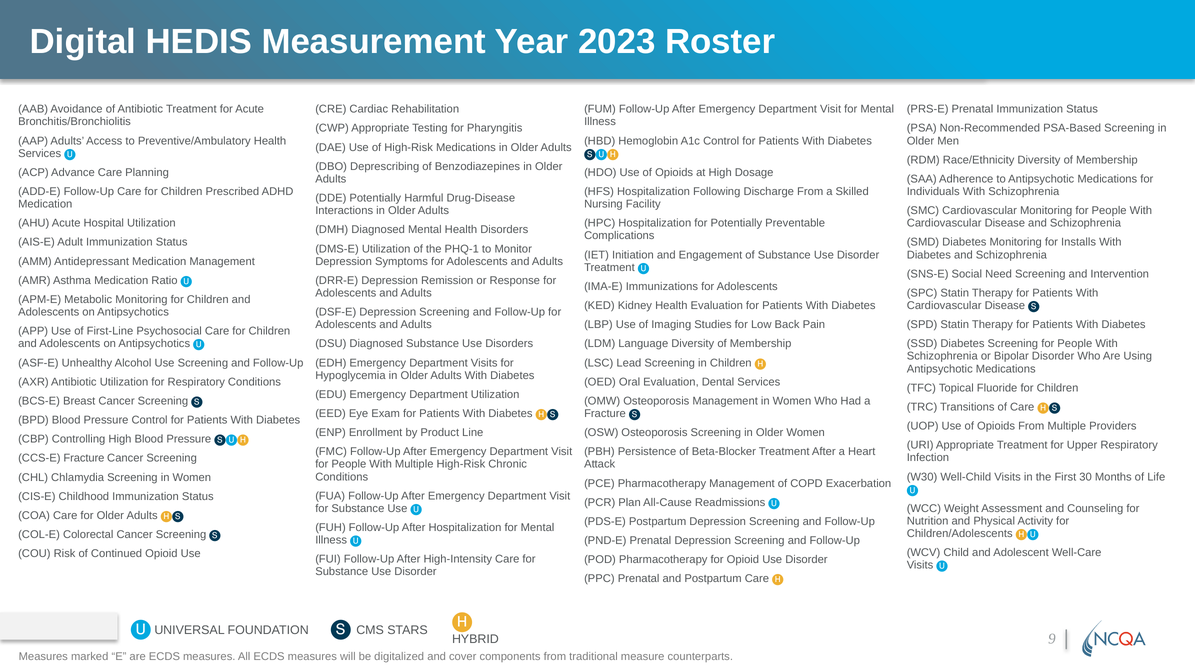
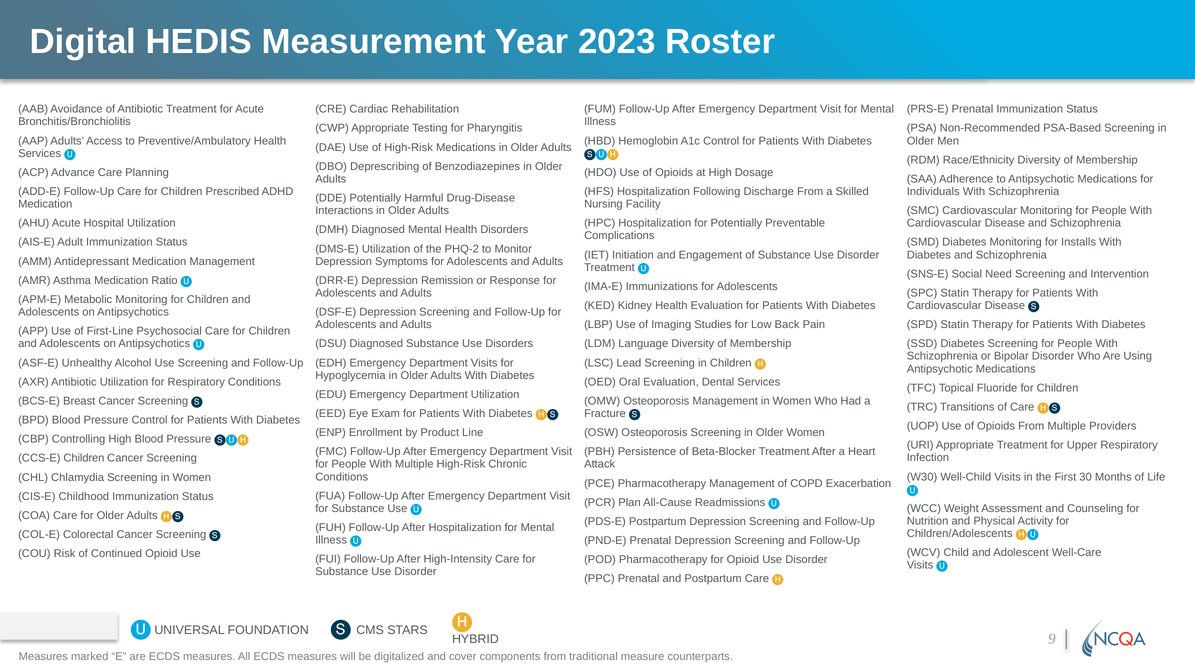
PHQ-1: PHQ-1 -> PHQ-2 (462, 249)
CCS-E Fracture: Fracture -> Children (84, 458)
